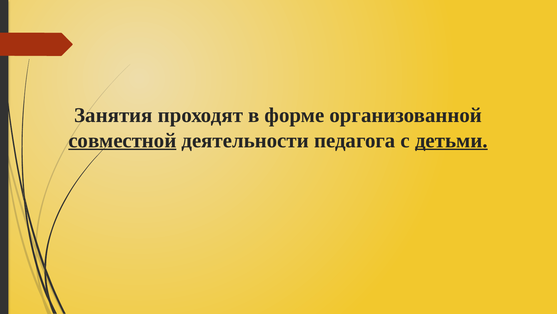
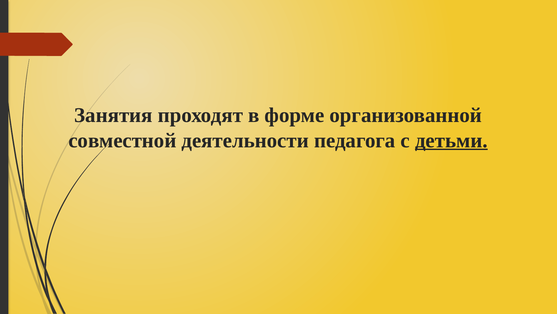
совместной underline: present -> none (122, 140)
